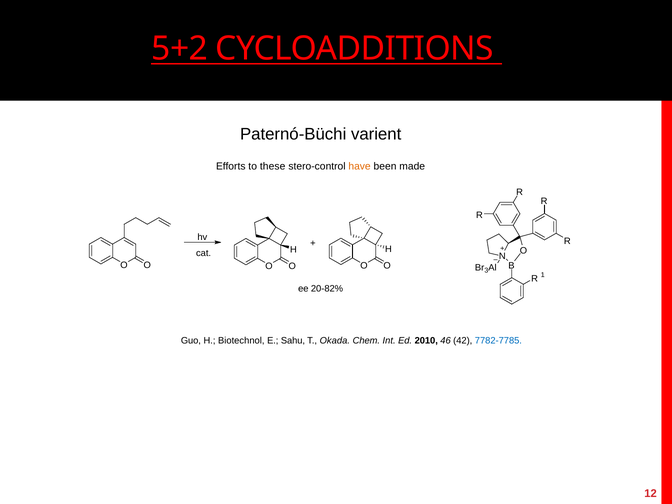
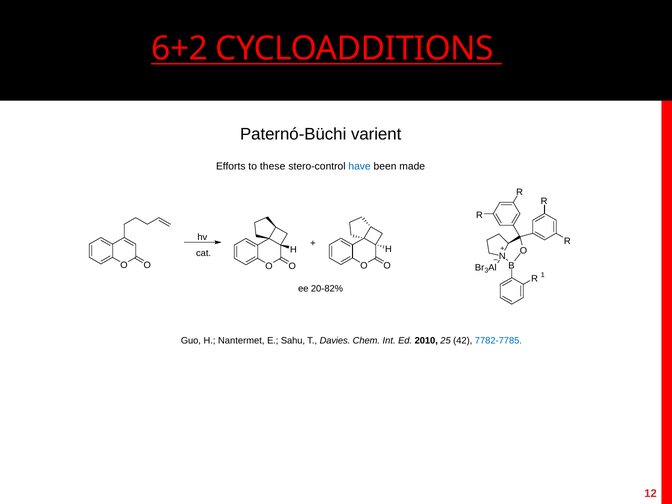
5+2: 5+2 -> 6+2 (180, 48)
have colour: orange -> blue (360, 166)
Biotechnol: Biotechnol -> Nantermet (241, 341)
Okada: Okada -> Davies (335, 341)
46: 46 -> 25 (446, 341)
